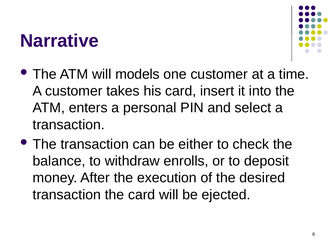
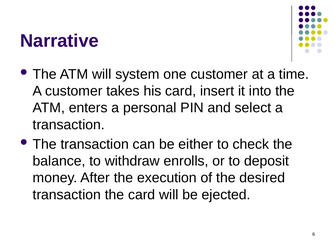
models: models -> system (137, 74)
